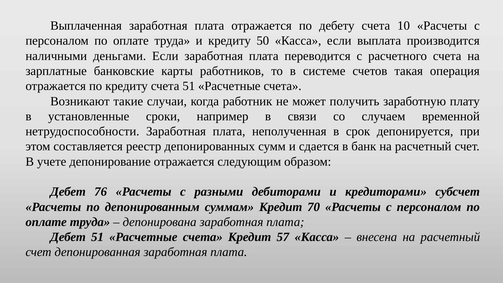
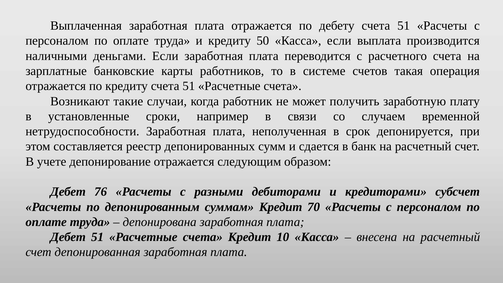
дебету счета 10: 10 -> 51 (404, 26)
57: 57 -> 10 (283, 237)
